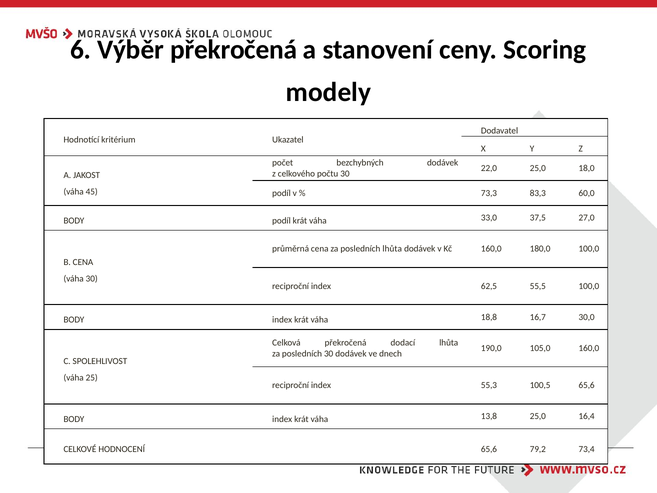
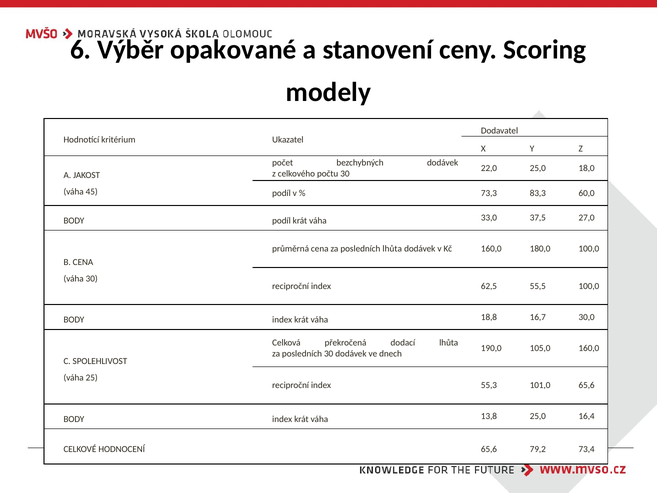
Výběr překročená: překročená -> opakované (234, 50)
100,5: 100,5 -> 101,0 (540, 385)
